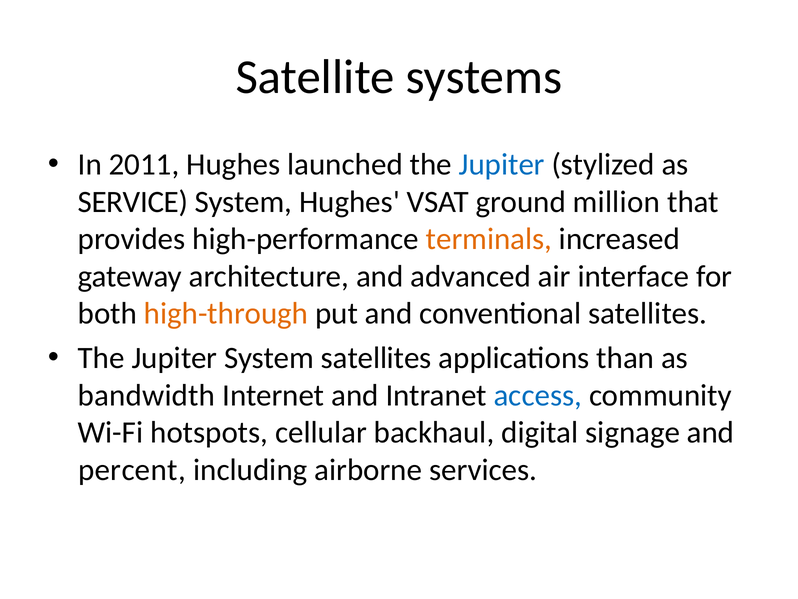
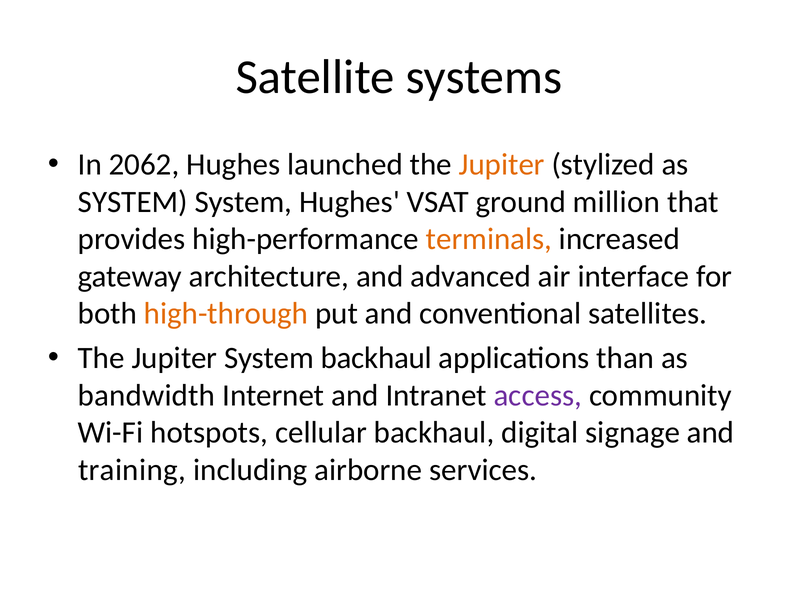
2011: 2011 -> 2062 (144, 164)
Jupiter colour: blue -> orange (502, 164)
SERVICE: SERVICE -> SYSTEM (133, 202)
System satellites: satellites -> backhaul (376, 358)
access colour: blue -> purple (538, 395)
percent: percent -> training (132, 470)
